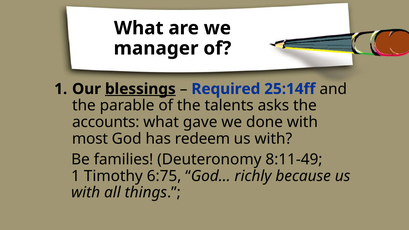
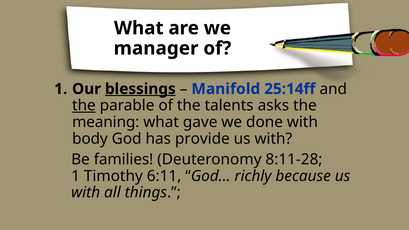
Required: Required -> Manifold (226, 89)
the underline: none -> present (84, 106)
accounts: accounts -> meaning (106, 122)
most: most -> body (90, 139)
redeem: redeem -> provide (202, 139)
8:11-49: 8:11-49 -> 8:11-28 (294, 160)
6:75: 6:75 -> 6:11 (164, 176)
